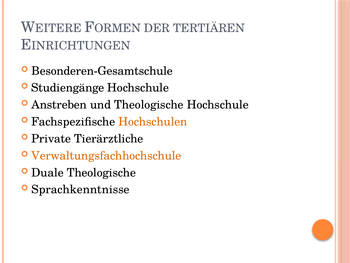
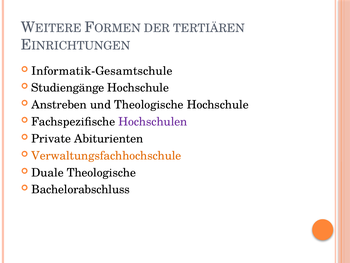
Besonderen-Gesamtschule: Besonderen-Gesamtschule -> Informatik-Gesamtschule (102, 71)
Hochschulen colour: orange -> purple (153, 122)
Tierärztliche: Tierärztliche -> Abiturienten (109, 138)
Sprachkenntnisse: Sprachkenntnisse -> Bachelorabschluss (81, 189)
